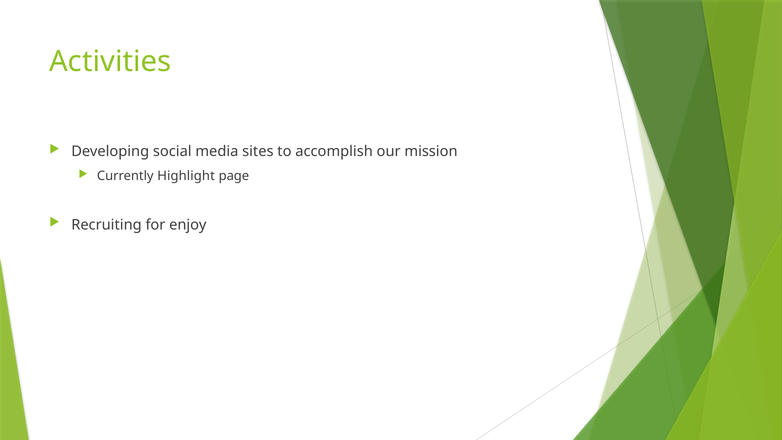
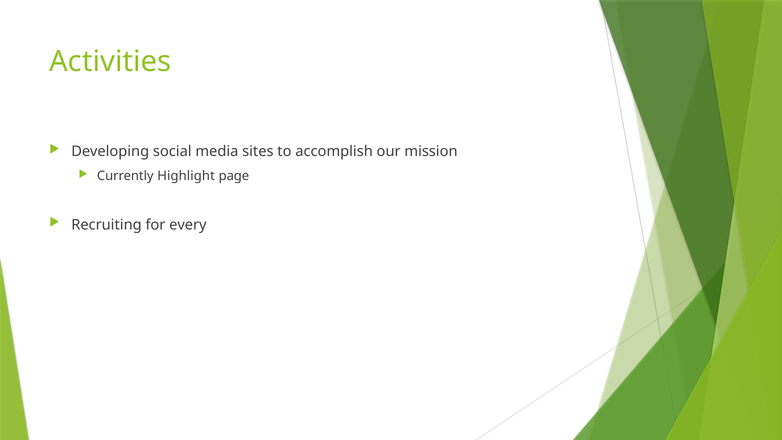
enjoy: enjoy -> every (188, 225)
